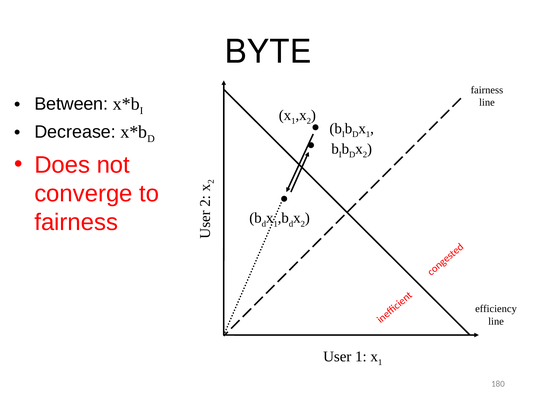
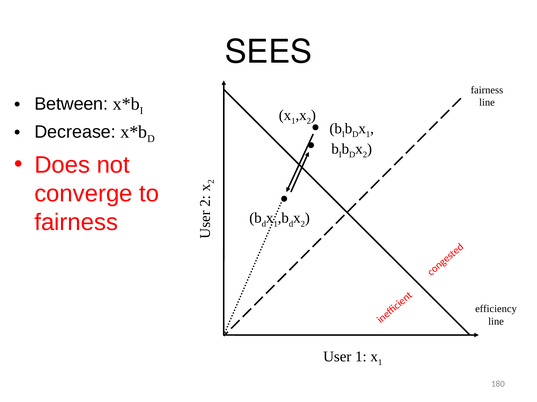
BYTE: BYTE -> SEES (268, 52)
